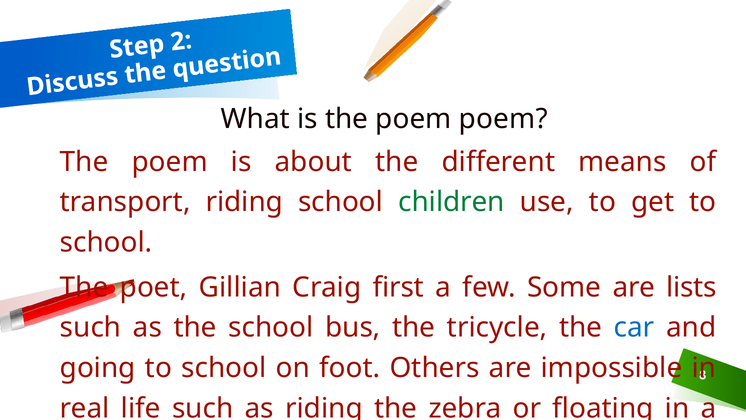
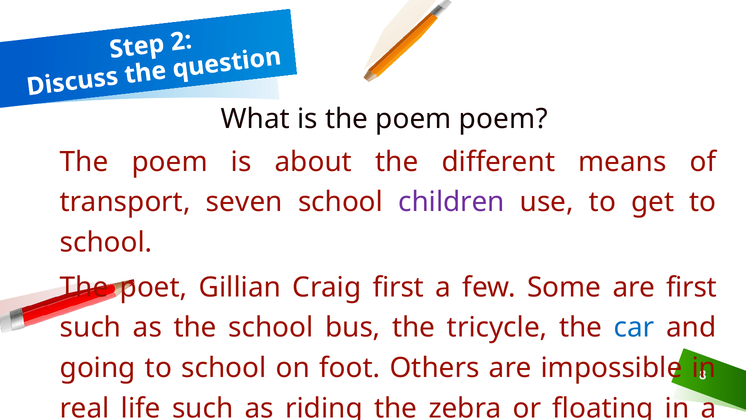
transport riding: riding -> seven (244, 202)
children colour: green -> purple (452, 202)
are lists: lists -> first (691, 287)
